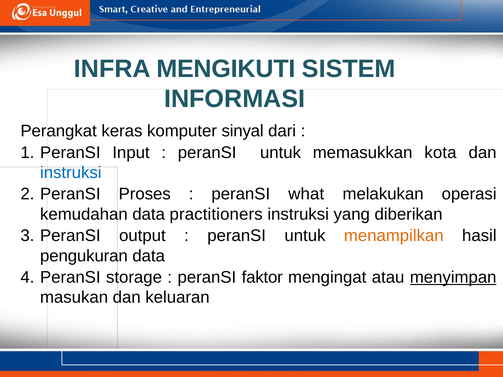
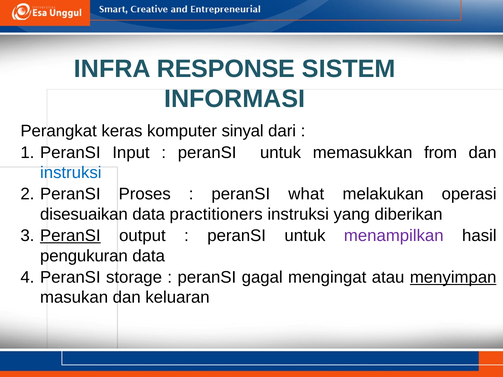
MENGIKUTI: MENGIKUTI -> RESPONSE (226, 69)
kota: kota -> from (441, 153)
kemudahan: kemudahan -> disesuaikan (84, 214)
PeranSI underline: none -> present (70, 236)
menampilkan colour: orange -> purple (394, 236)
faktor: faktor -> gagal (262, 278)
